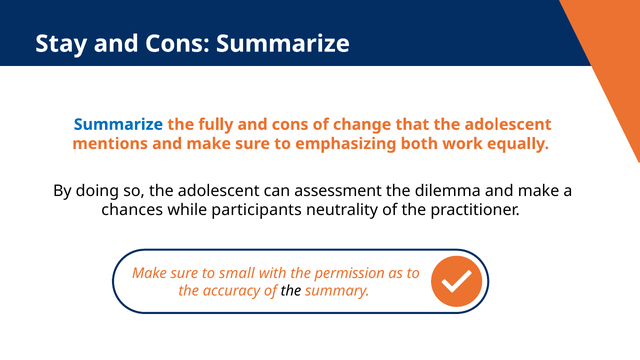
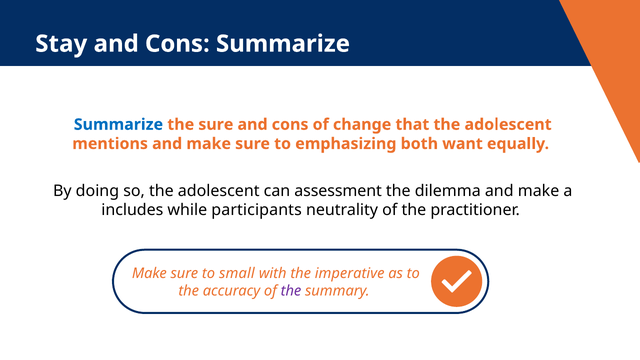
the fully: fully -> sure (216, 125)
work: work -> want (463, 144)
chances: chances -> includes (132, 210)
permission: permission -> imperative (350, 273)
the colour: black -> purple (291, 291)
